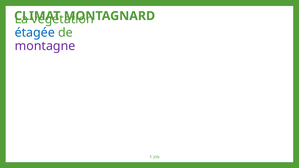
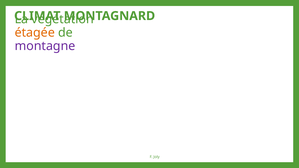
étagée colour: blue -> orange (35, 33)
